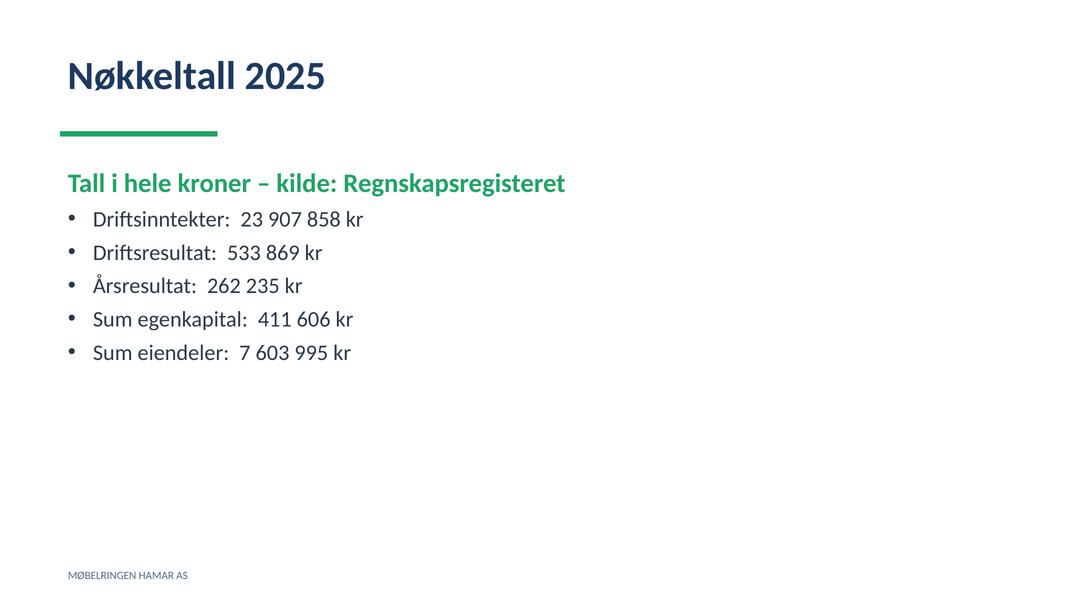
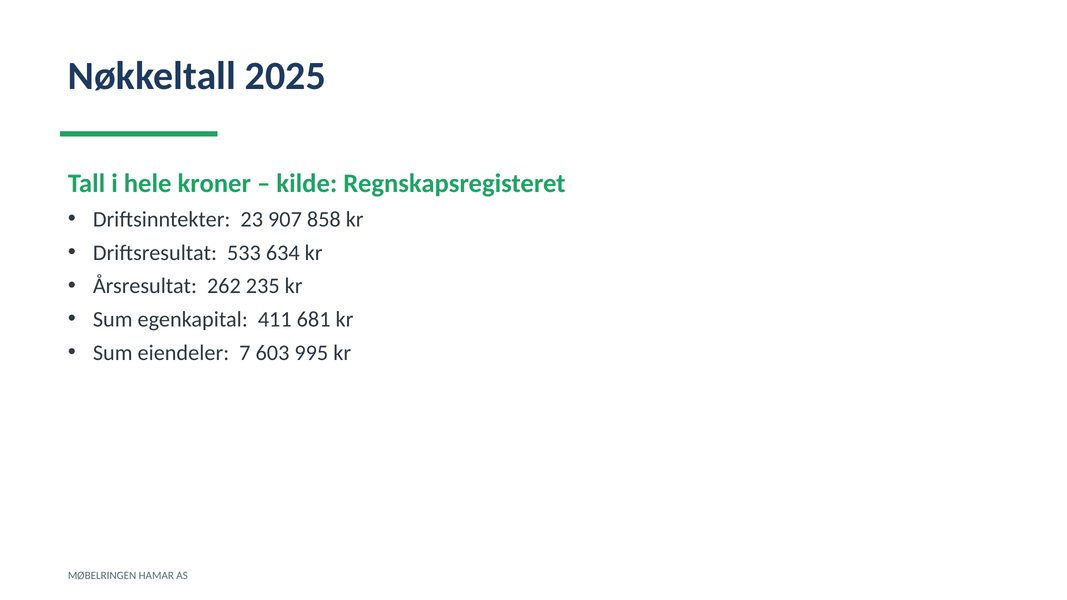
869: 869 -> 634 (283, 253)
606: 606 -> 681 (314, 319)
